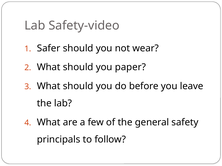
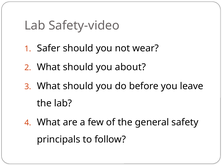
paper: paper -> about (130, 67)
